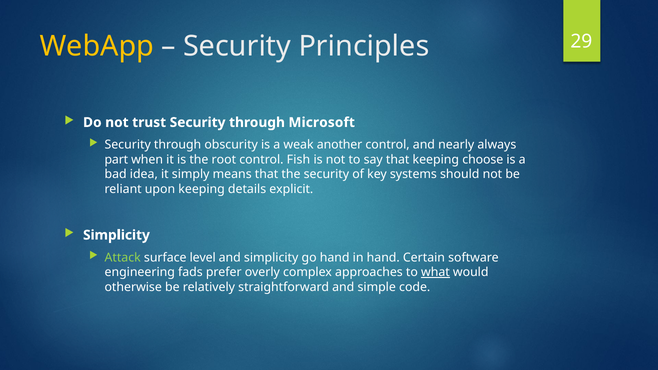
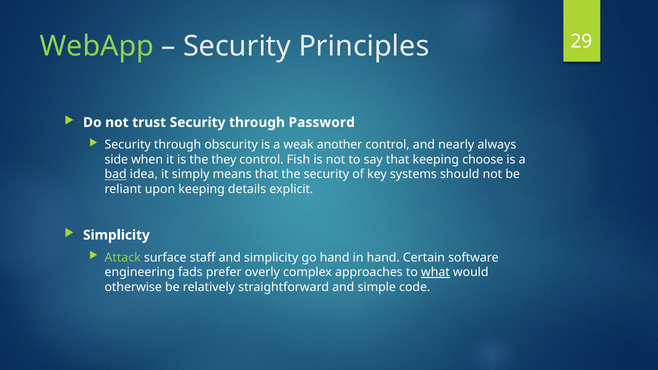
WebApp colour: yellow -> light green (97, 46)
Microsoft: Microsoft -> Password (322, 122)
part: part -> side (116, 160)
root: root -> they (224, 160)
bad underline: none -> present (116, 174)
level: level -> staff (203, 258)
